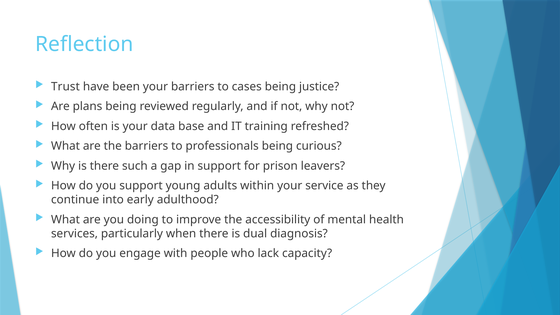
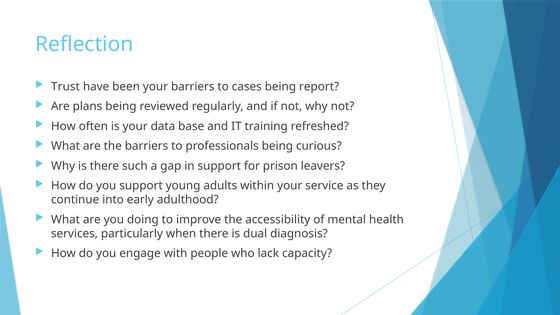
justice: justice -> report (319, 86)
